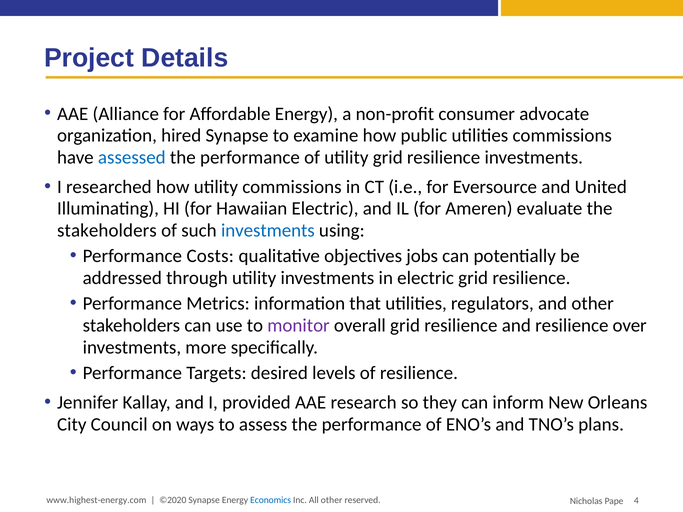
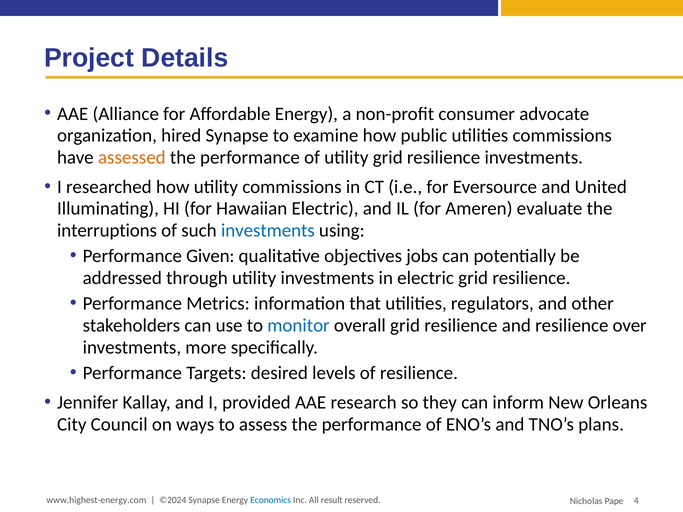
assessed colour: blue -> orange (132, 158)
stakeholders: stakeholders -> interruptions (107, 231)
Costs: Costs -> Given (210, 256)
monitor colour: purple -> blue (299, 326)
©2020: ©2020 -> ©2024 (173, 501)
All other: other -> result (332, 501)
